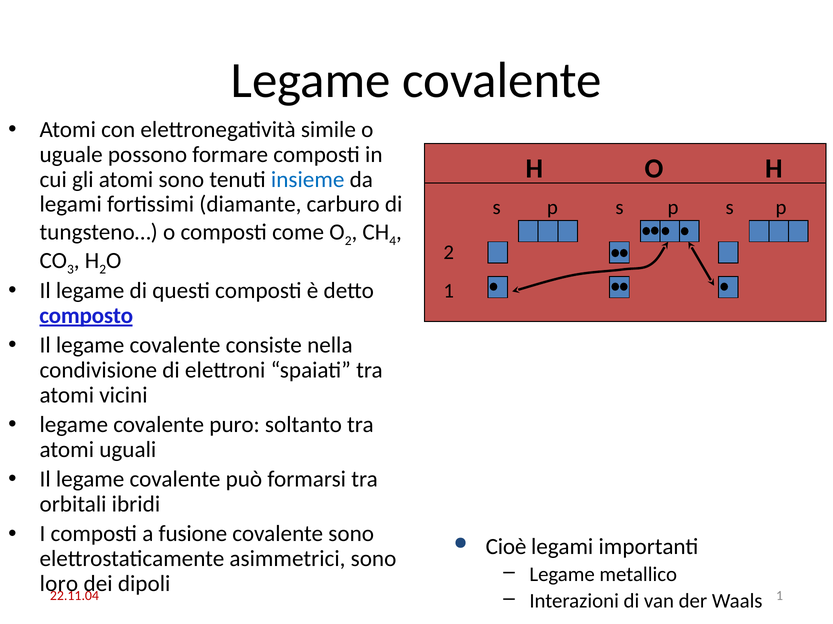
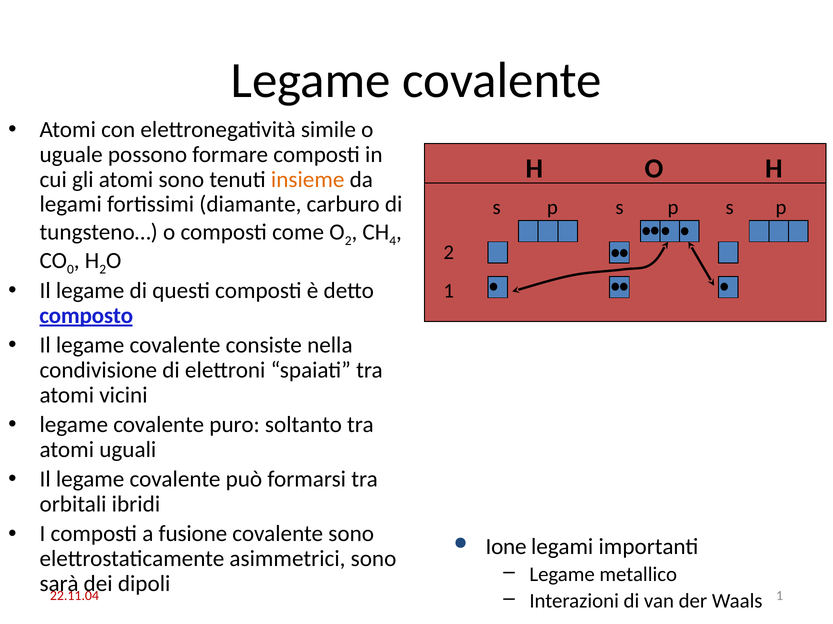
insieme colour: blue -> orange (308, 180)
3: 3 -> 0 (70, 270)
Cioè: Cioè -> Ione (506, 547)
loro: loro -> sarà (59, 584)
